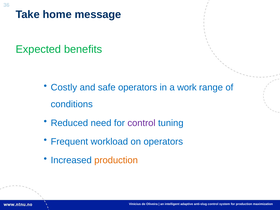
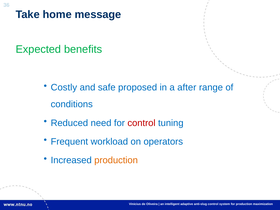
safe operators: operators -> proposed (138, 87)
work: work -> after (187, 87)
control colour: purple -> red (141, 123)
